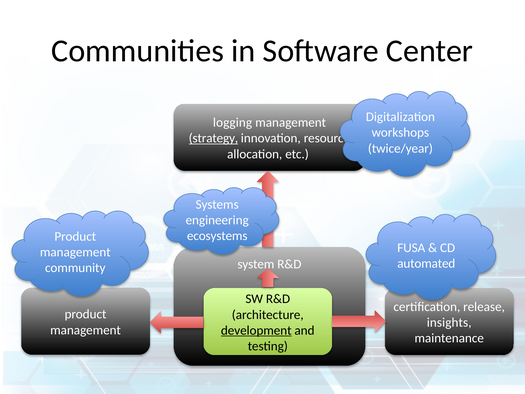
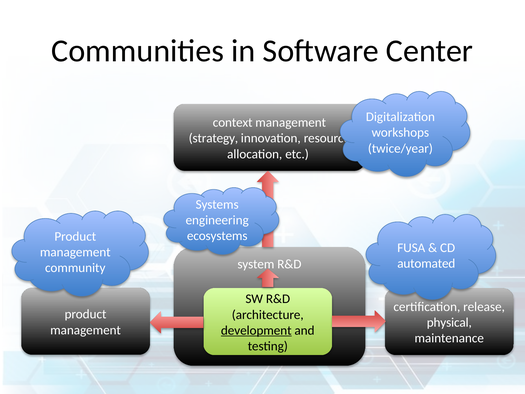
logging: logging -> context (233, 122)
strategy underline: present -> none (213, 138)
insights: insights -> physical (449, 322)
